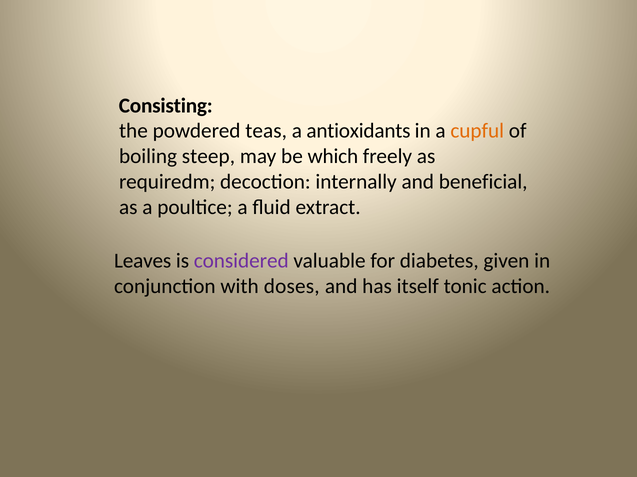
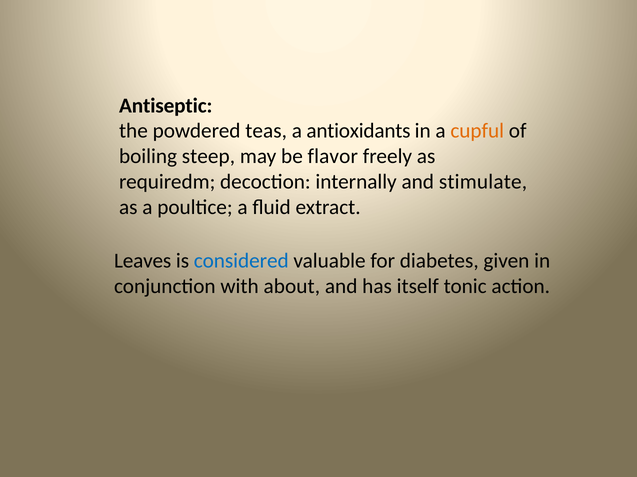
Consisting: Consisting -> Antiseptic (166, 106)
which: which -> flavor (333, 157)
beneficial: beneficial -> stimulate (483, 182)
considered colour: purple -> blue (241, 261)
doses: doses -> about (292, 287)
